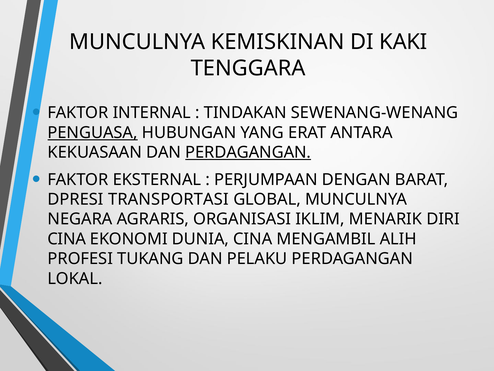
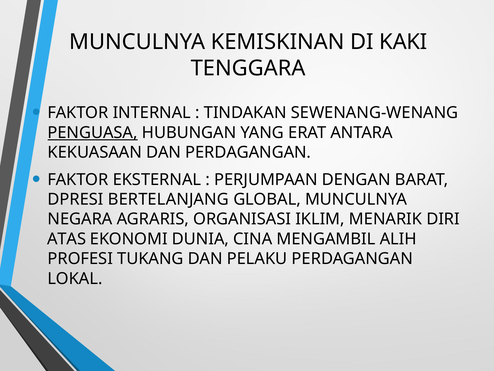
PERDAGANGAN underline: present -> none (248, 152)
TRANSPORTASI: TRANSPORTASI -> BERTELANJANG (168, 199)
CINA: CINA -> ATAS (67, 239)
